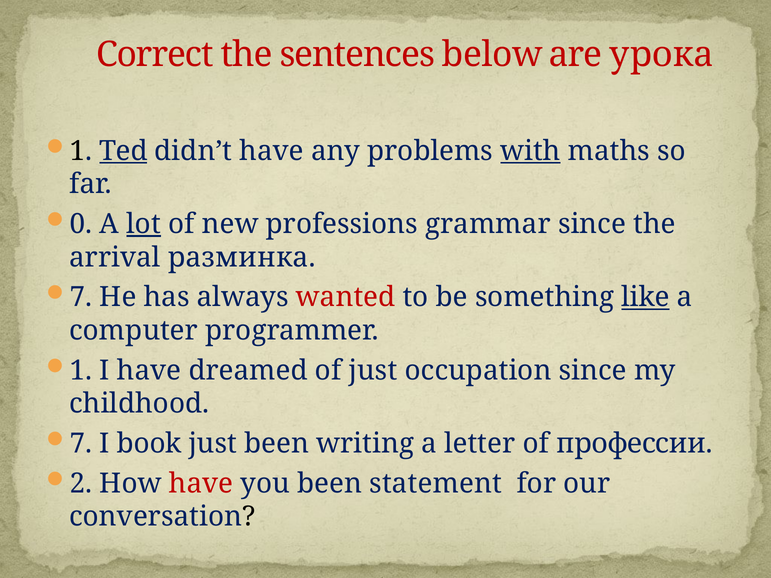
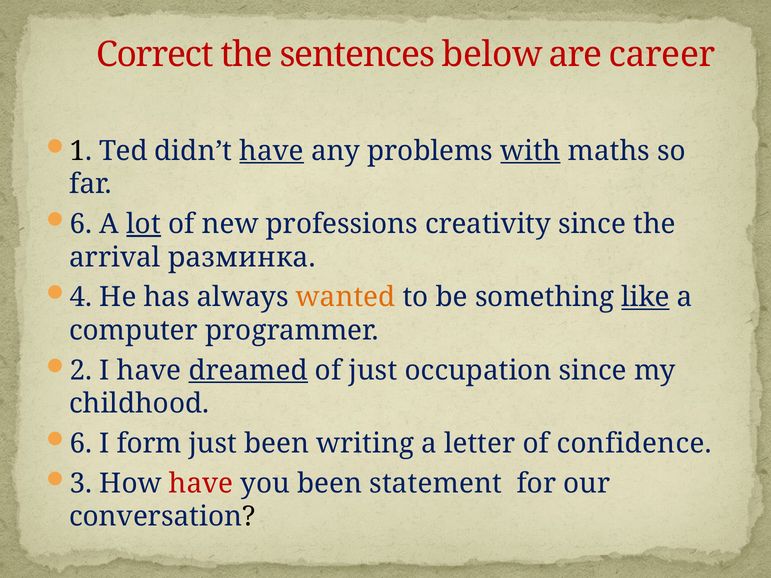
урока: урока -> career (662, 54)
Ted underline: present -> none (123, 151)
have underline: none -> present (272, 151)
0: 0 -> 6 (81, 224)
grammar: grammar -> creativity (488, 224)
7: 7 -> 4 (81, 297)
wanted colour: red -> orange (346, 297)
1: 1 -> 2 (81, 371)
dreamed underline: none -> present (248, 371)
7: 7 -> 6 (81, 444)
book: book -> form (149, 444)
профессии: профессии -> confidence (634, 444)
2: 2 -> 3 (81, 484)
